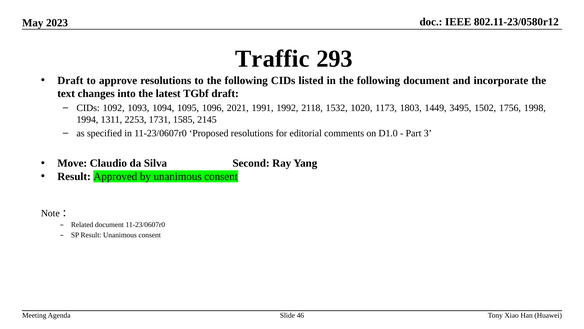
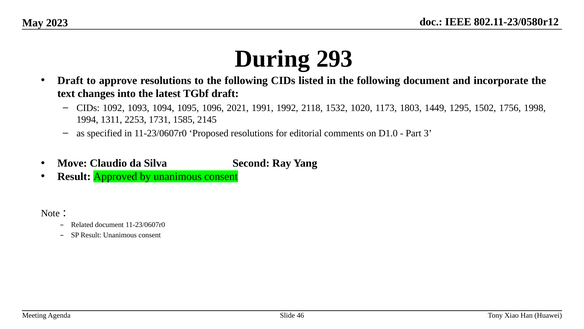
Traffic: Traffic -> During (272, 59)
3495: 3495 -> 1295 (460, 108)
